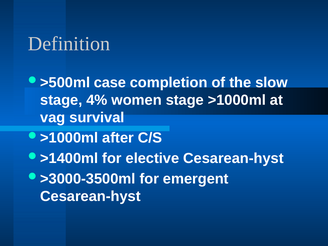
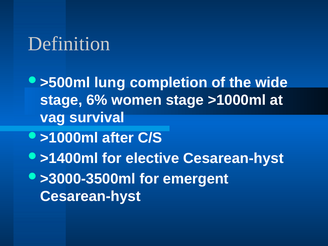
case: case -> lung (110, 82)
slow: slow -> wide (271, 82)
4%: 4% -> 6% (97, 100)
